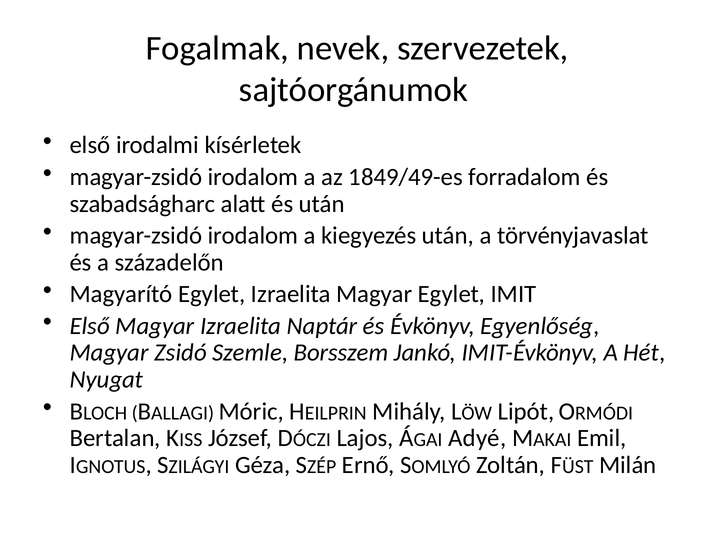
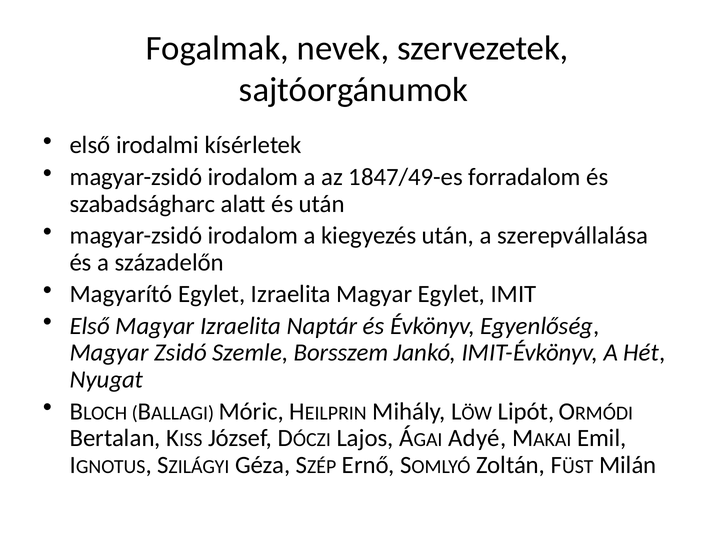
1849/49-es: 1849/49-es -> 1847/49-es (406, 177)
törvényjavaslat: törvényjavaslat -> szerepvállalása (573, 236)
